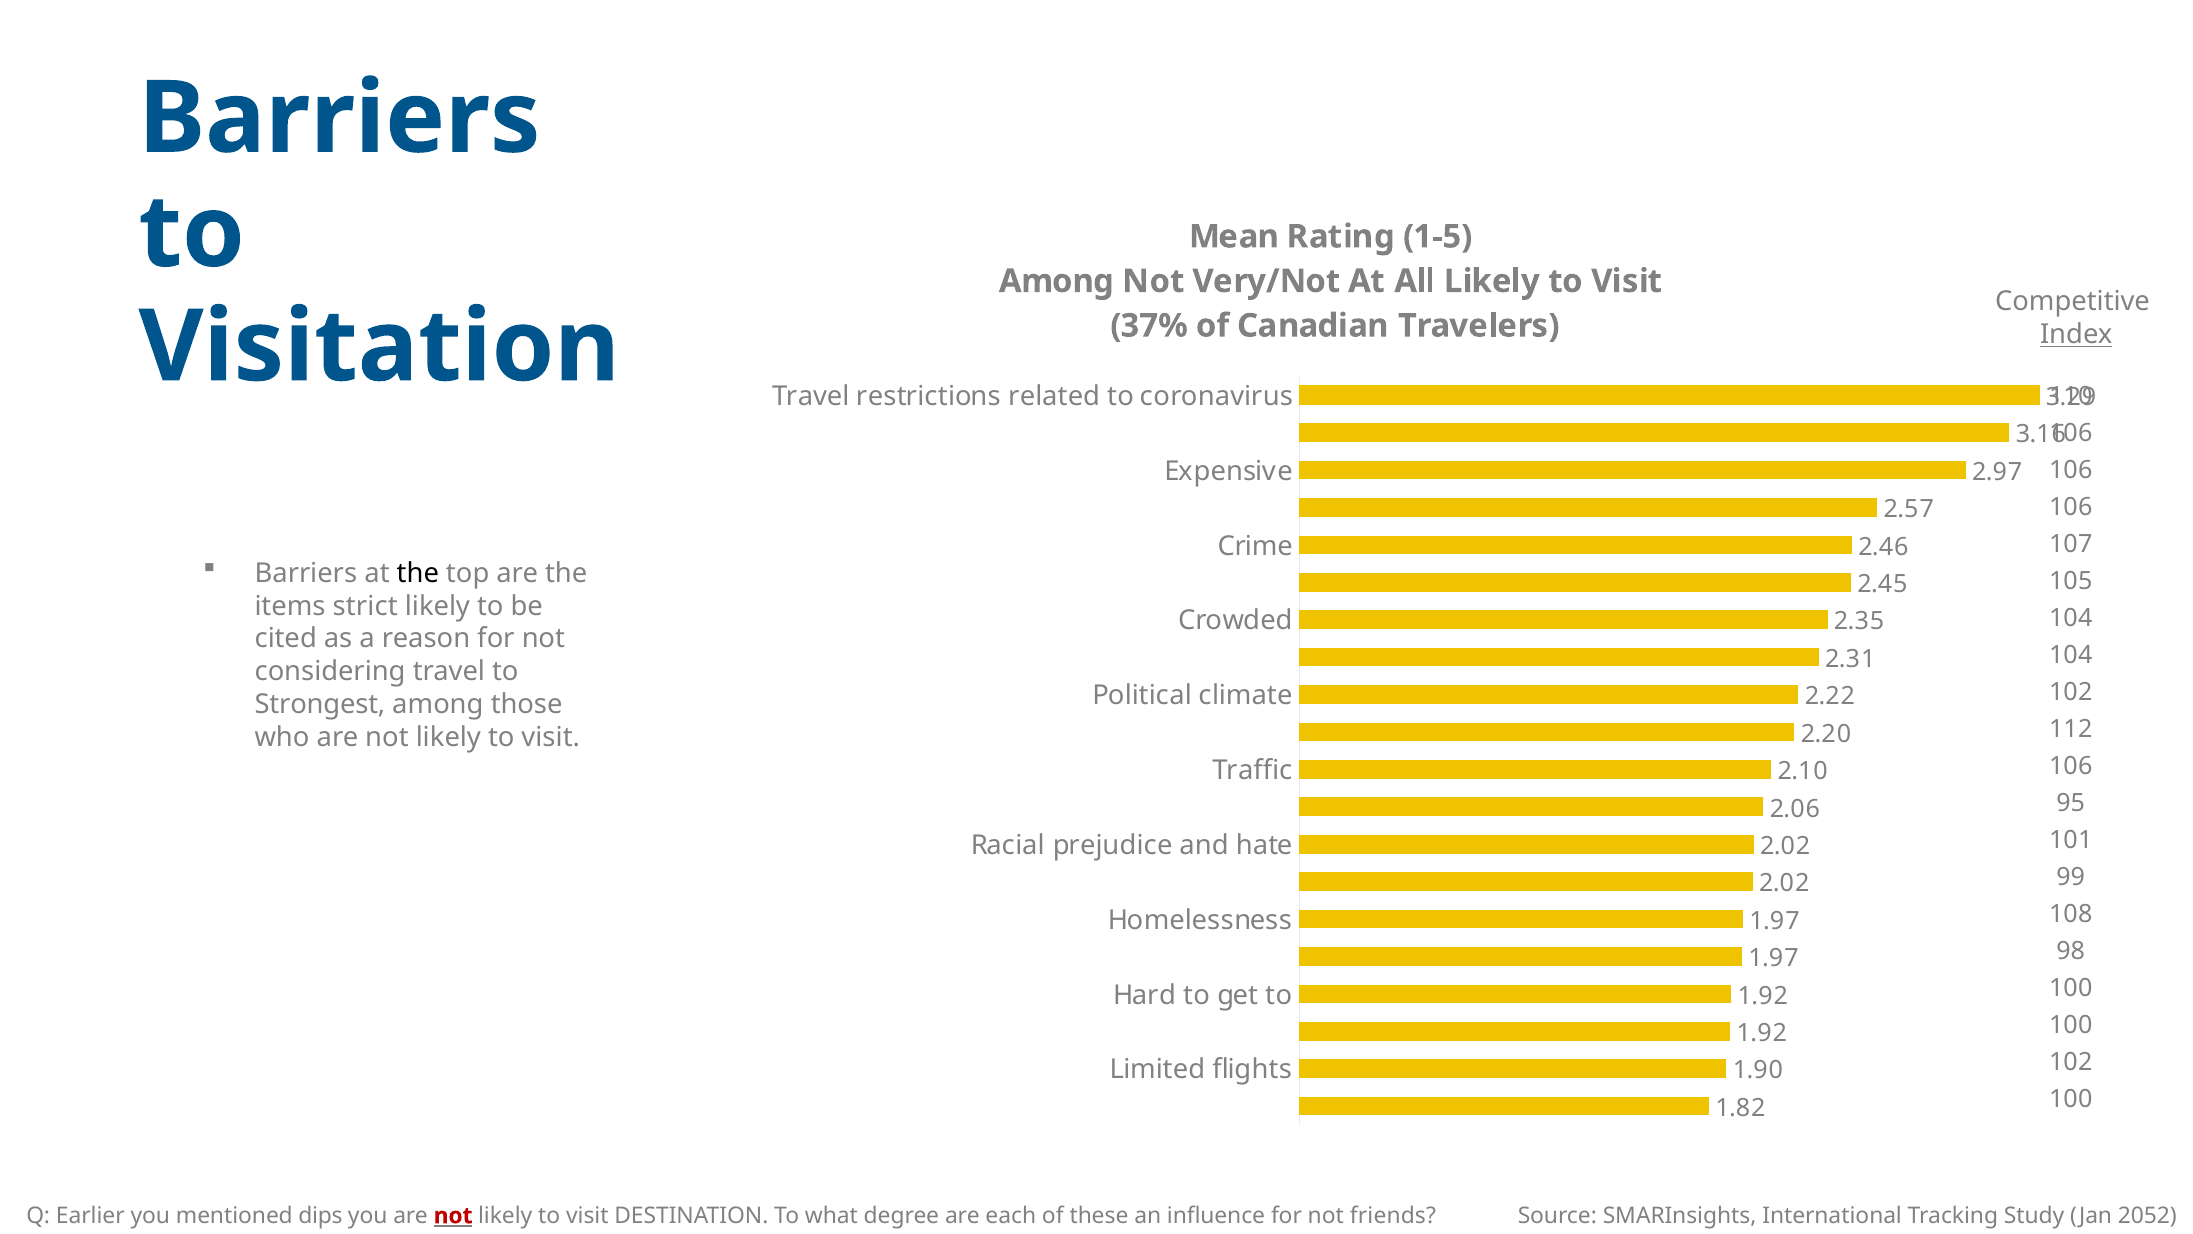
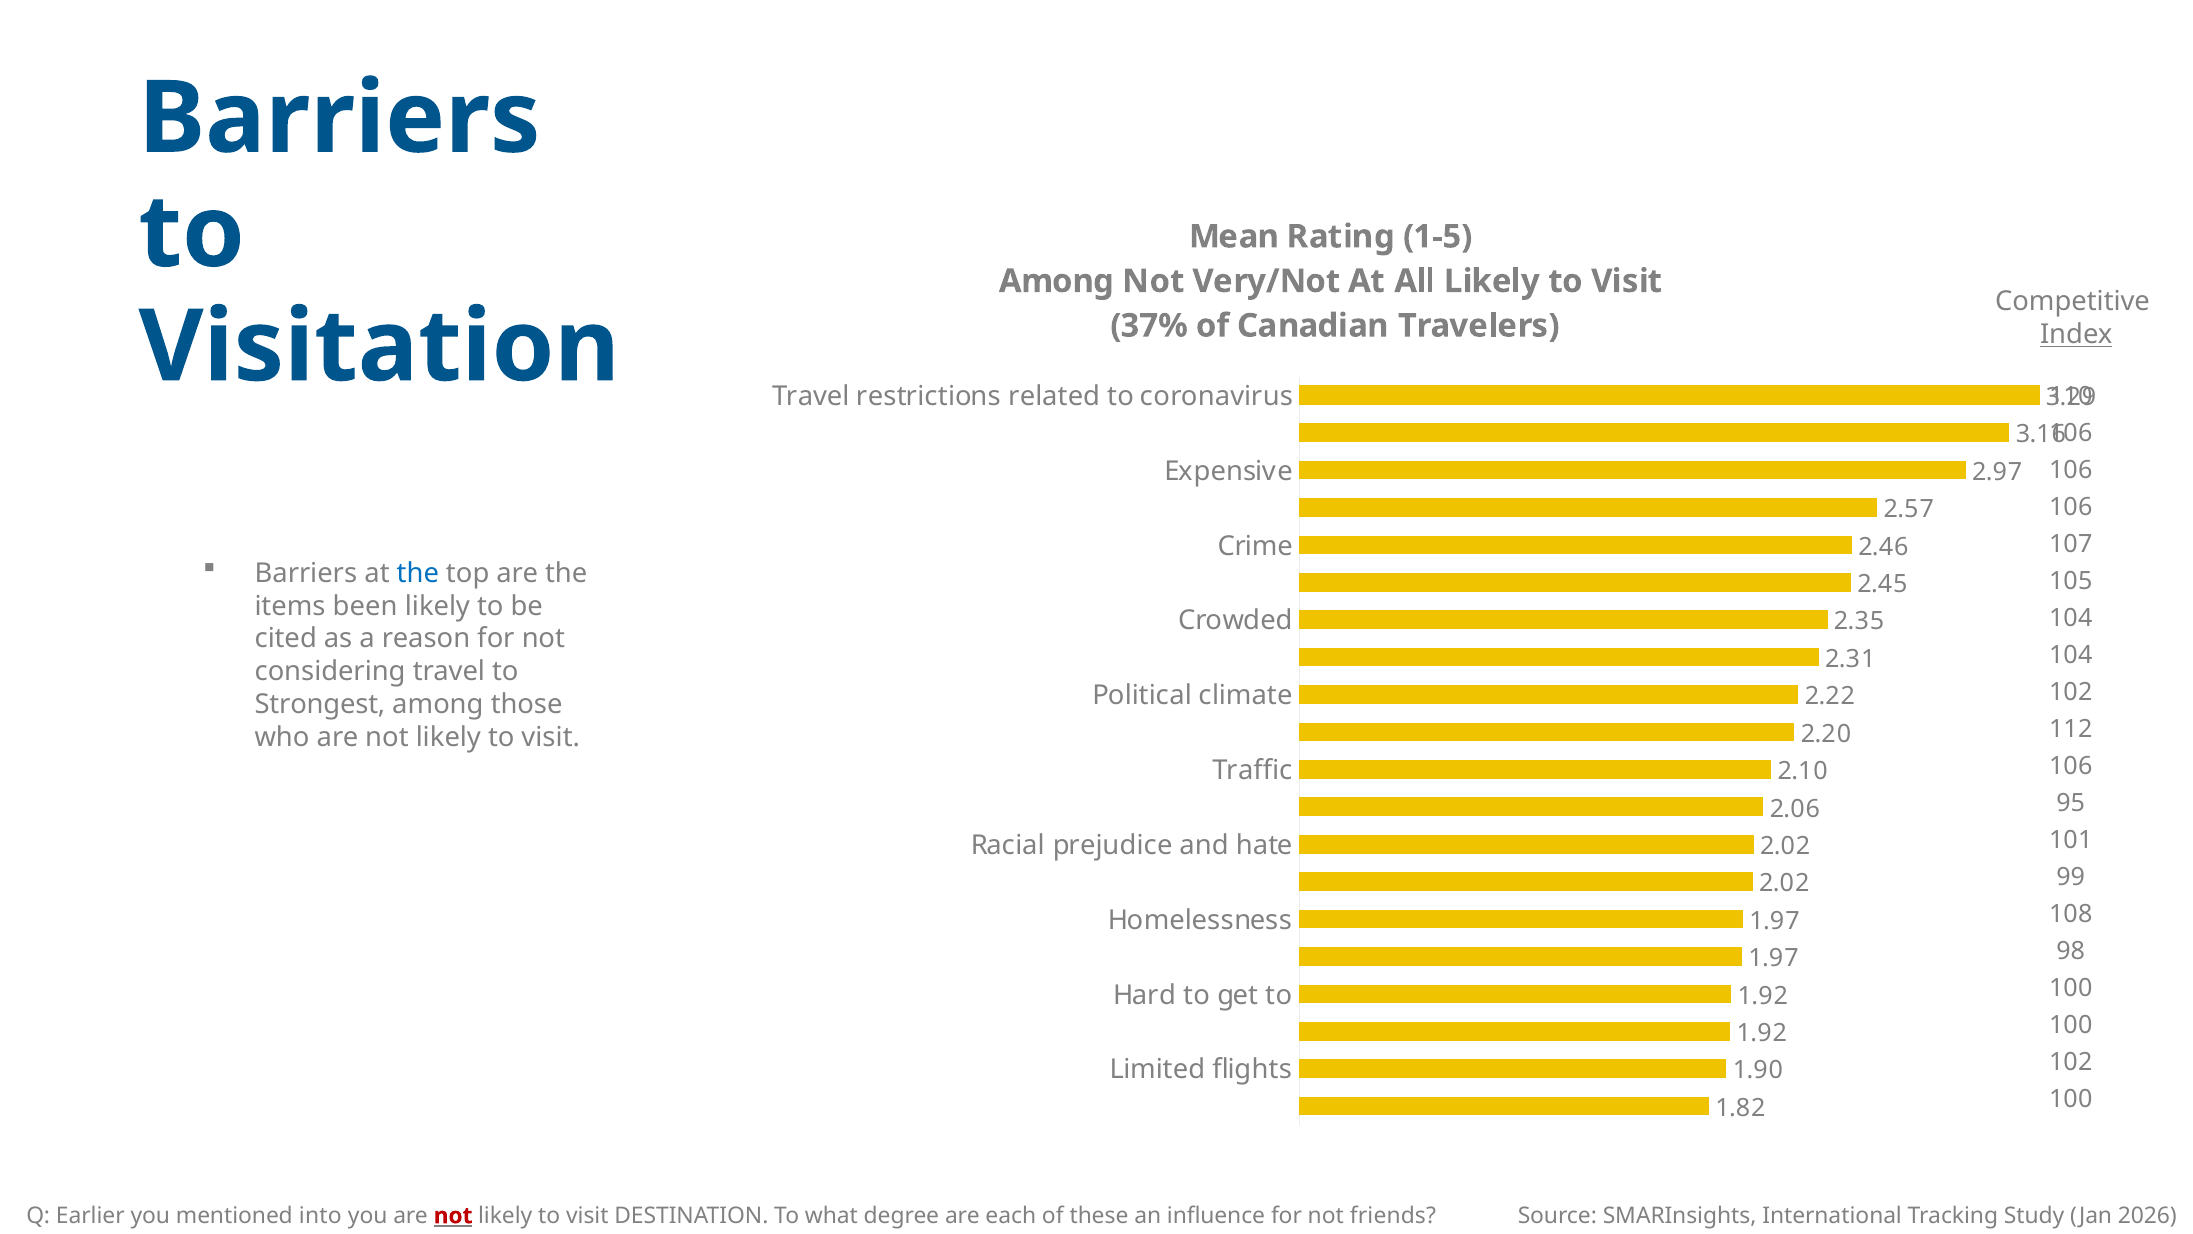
the colour: black -> blue (418, 573)
strict: strict -> been (365, 606)
dips: dips -> into (320, 1215)
2052: 2052 -> 2026 (2147, 1215)
